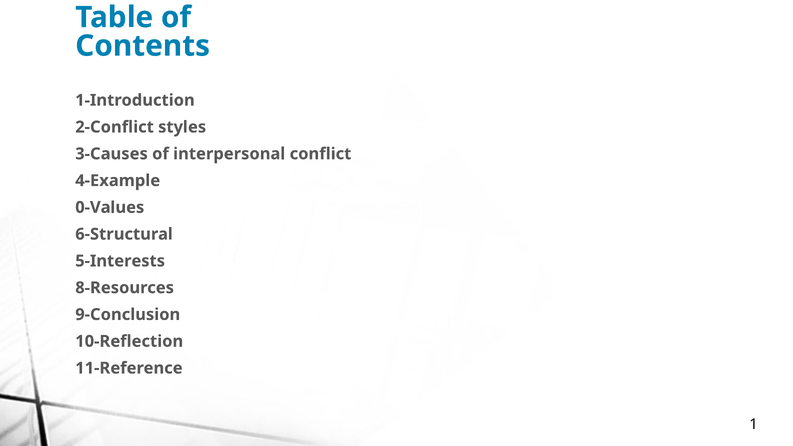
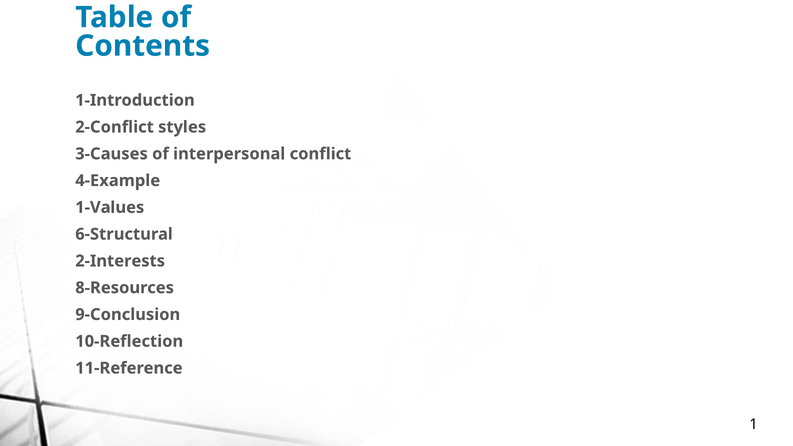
0-Values: 0-Values -> 1-Values (110, 207)
5-Interests: 5-Interests -> 2-Interests (120, 261)
